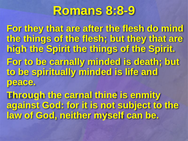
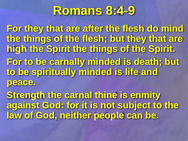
8:8-9: 8:8-9 -> 8:4-9 (120, 11)
Through: Through -> Strength (26, 95)
myself: myself -> people (109, 115)
